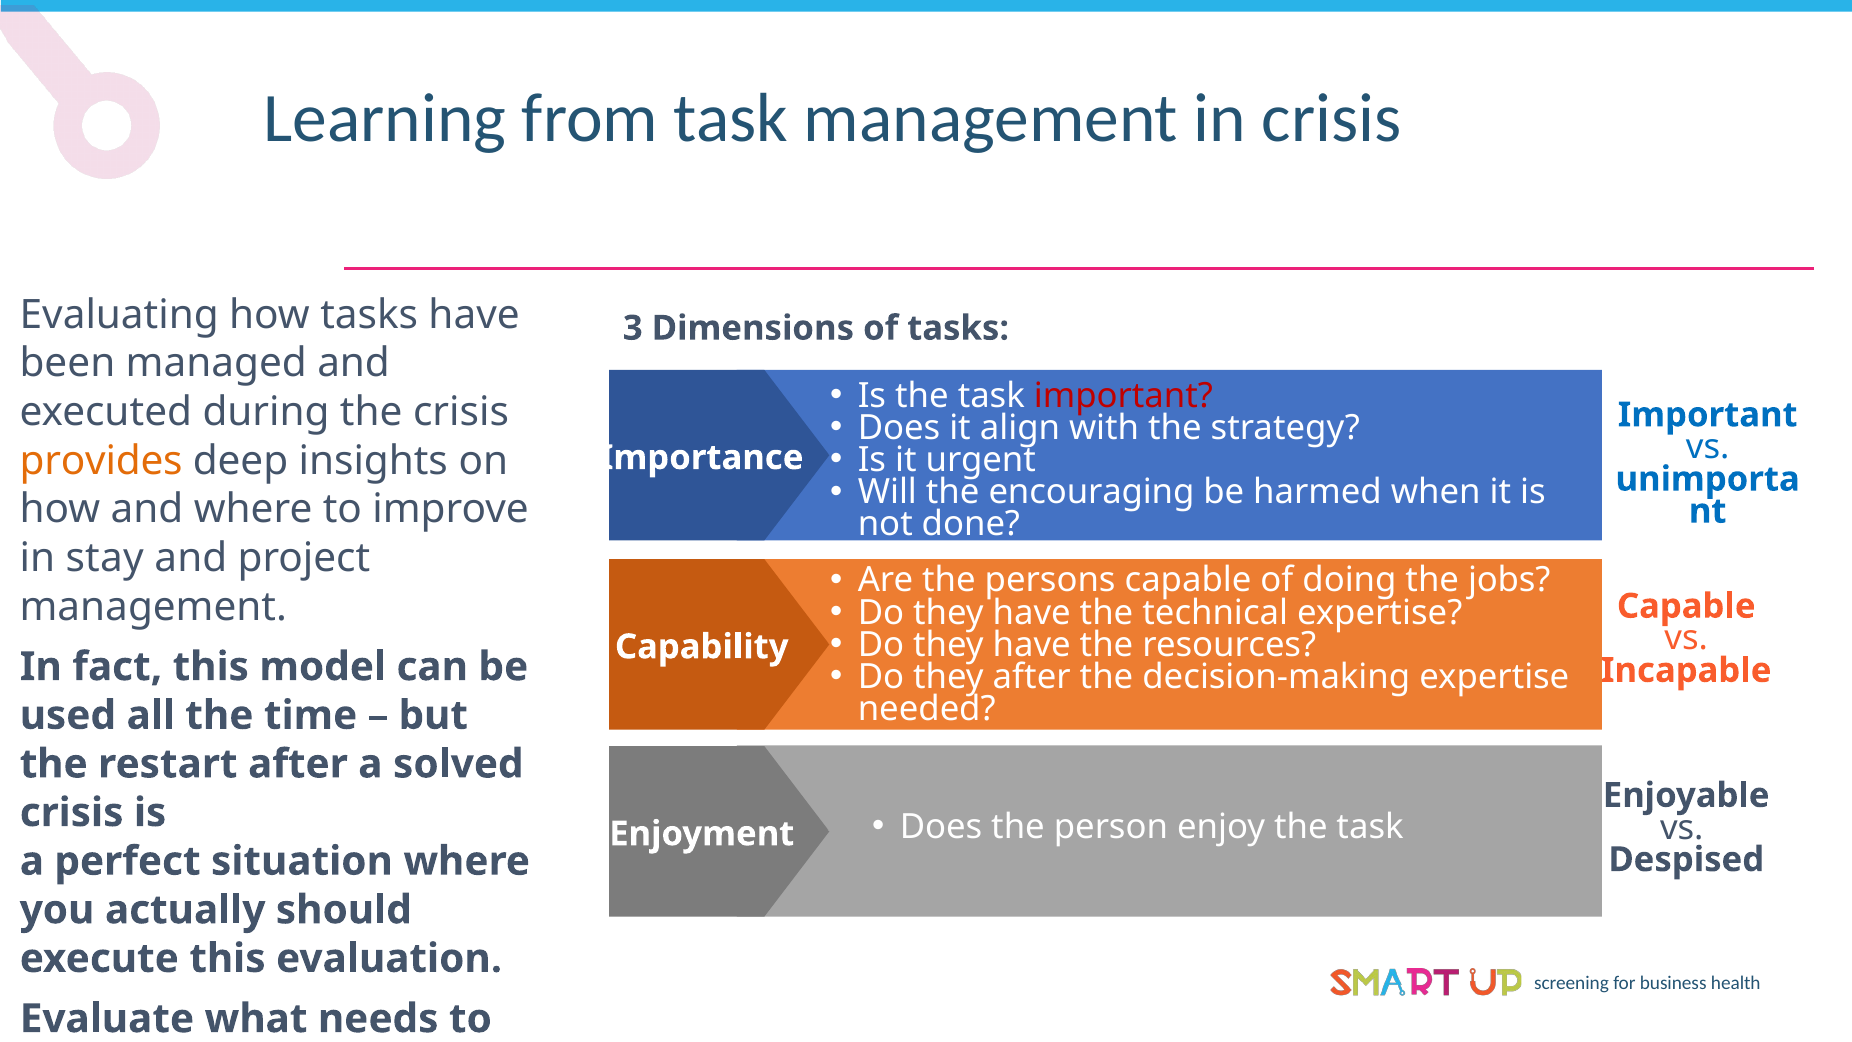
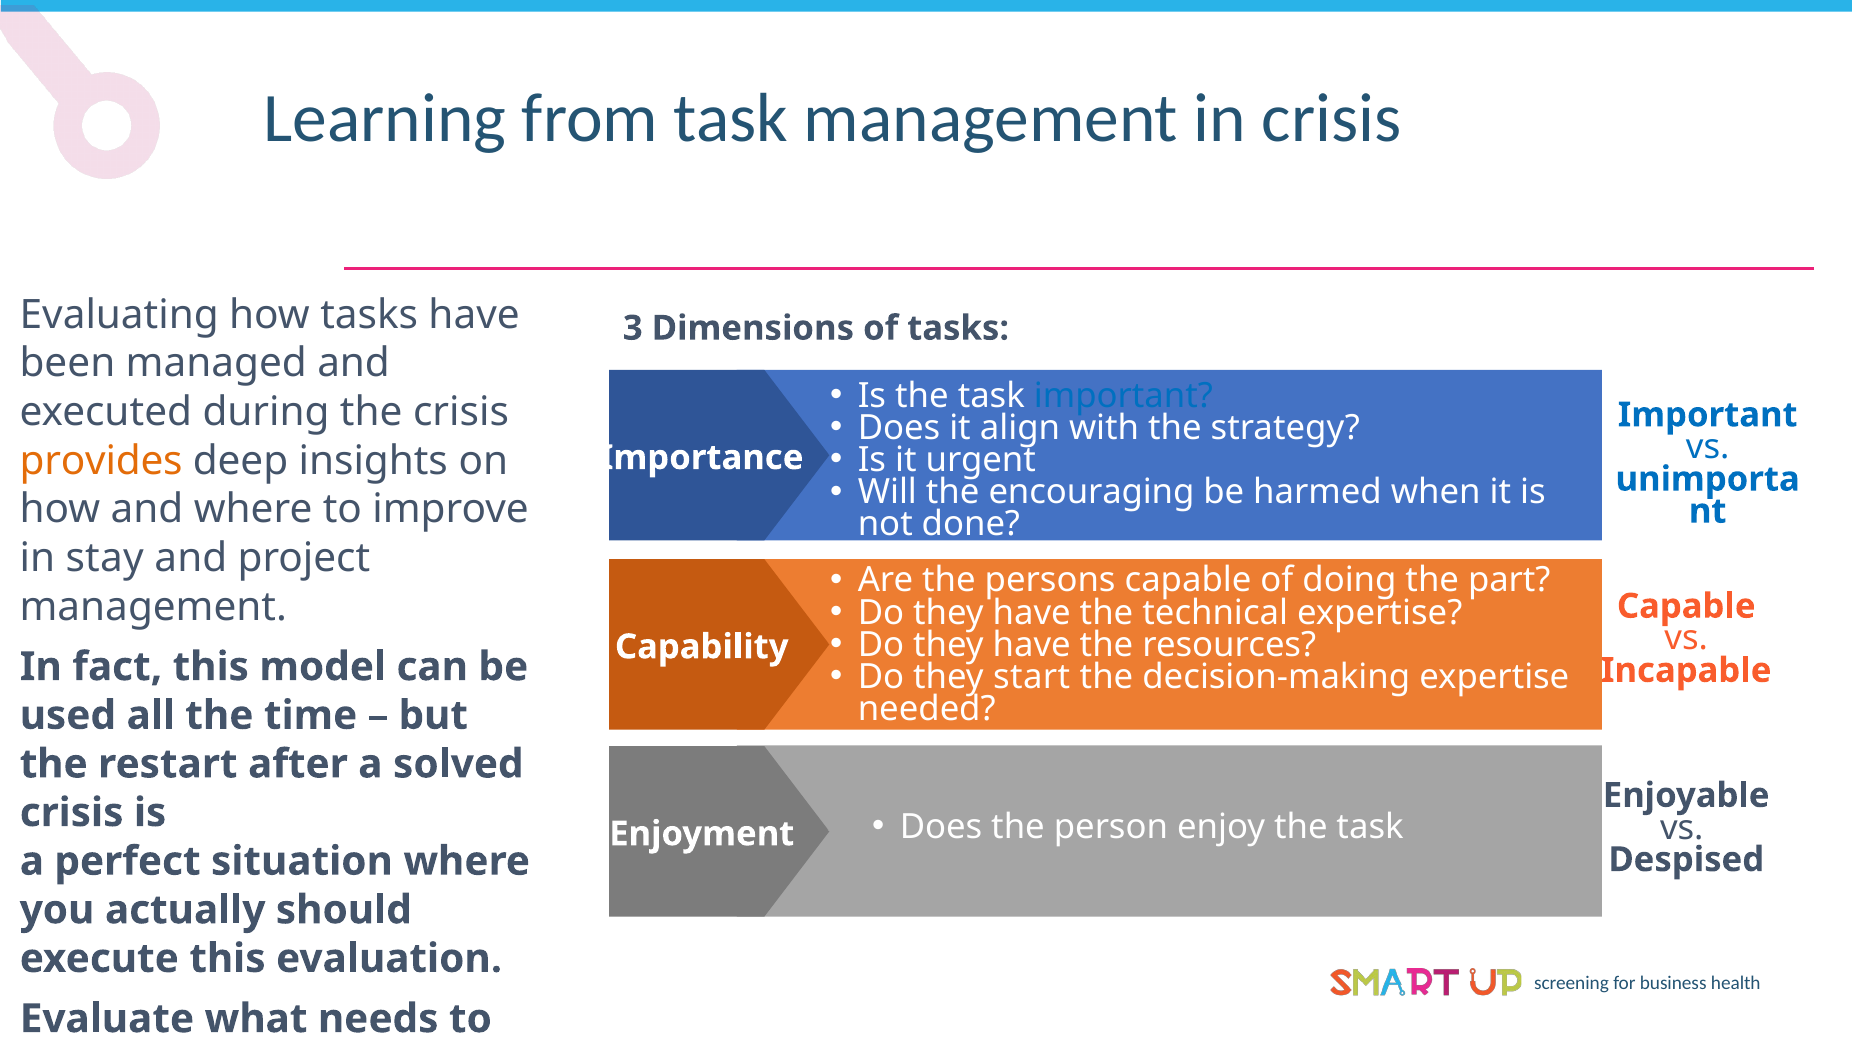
important colour: red -> blue (1123, 396)
jobs: jobs -> part (1509, 580)
they after: after -> start (1032, 677)
